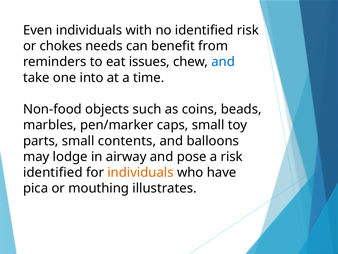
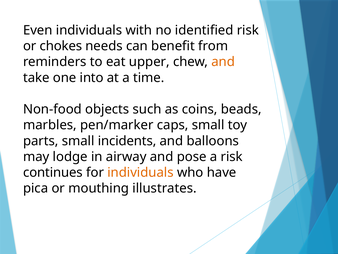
issues: issues -> upper (149, 62)
and colour: blue -> orange (223, 62)
contents: contents -> incidents (127, 141)
identified: identified -> continues (53, 172)
